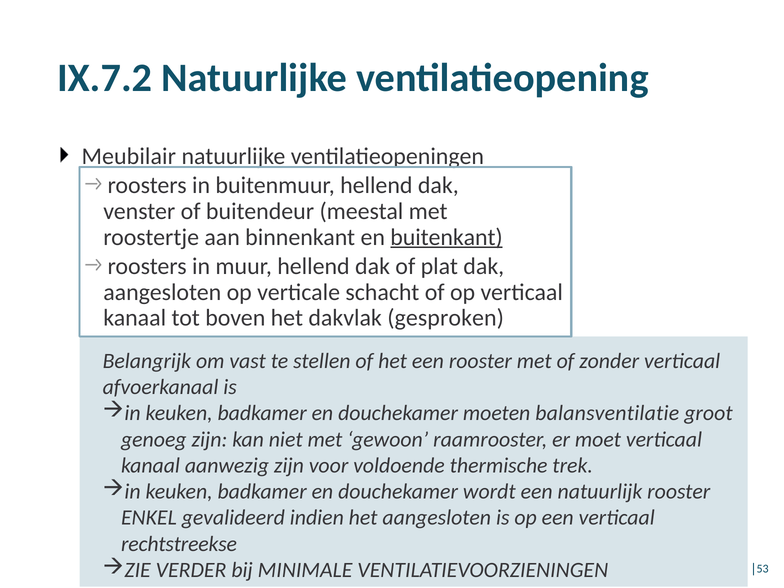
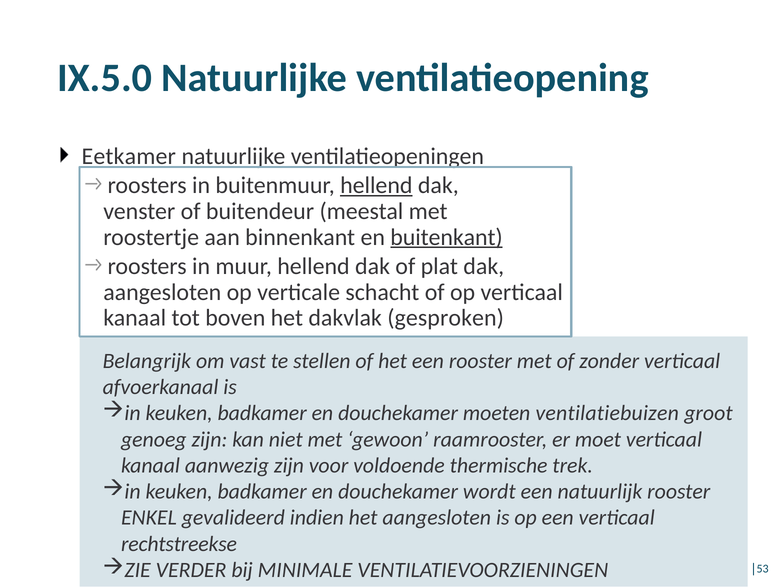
IX.7.2: IX.7.2 -> IX.5.0 (105, 78)
Meubilair: Meubilair -> Eetkamer (129, 156)
hellend underline: none -> present (376, 185)
balansventilatie: balansventilatie -> ventilatiebuizen (607, 413)
